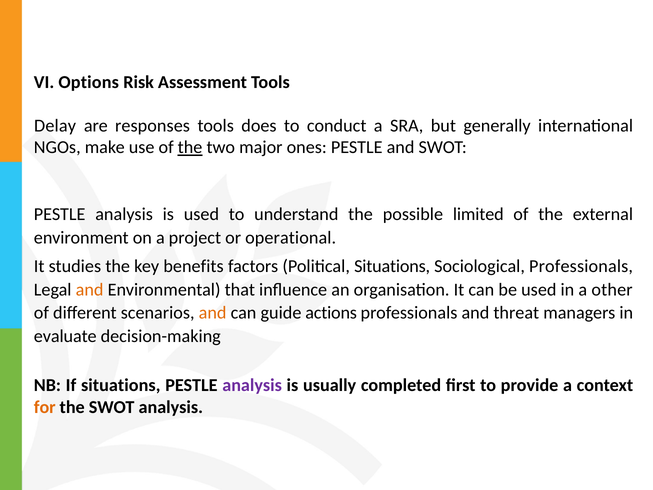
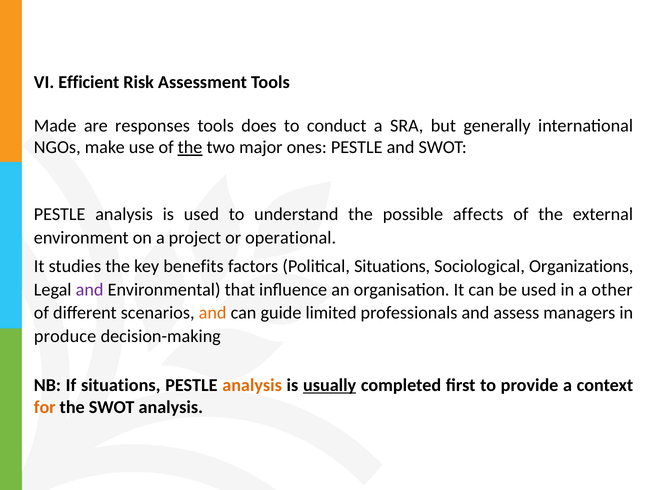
Options: Options -> Efficient (89, 82)
Delay: Delay -> Made (55, 126)
limited: limited -> affects (478, 214)
Sociological Professionals: Professionals -> Organizations (581, 266)
and colour: orange -> purple (90, 290)
actions: actions -> limited (331, 313)
threat: threat -> assess (516, 313)
evaluate: evaluate -> produce (65, 336)
analysis colour: purple -> orange (252, 385)
usually underline: none -> present (330, 385)
